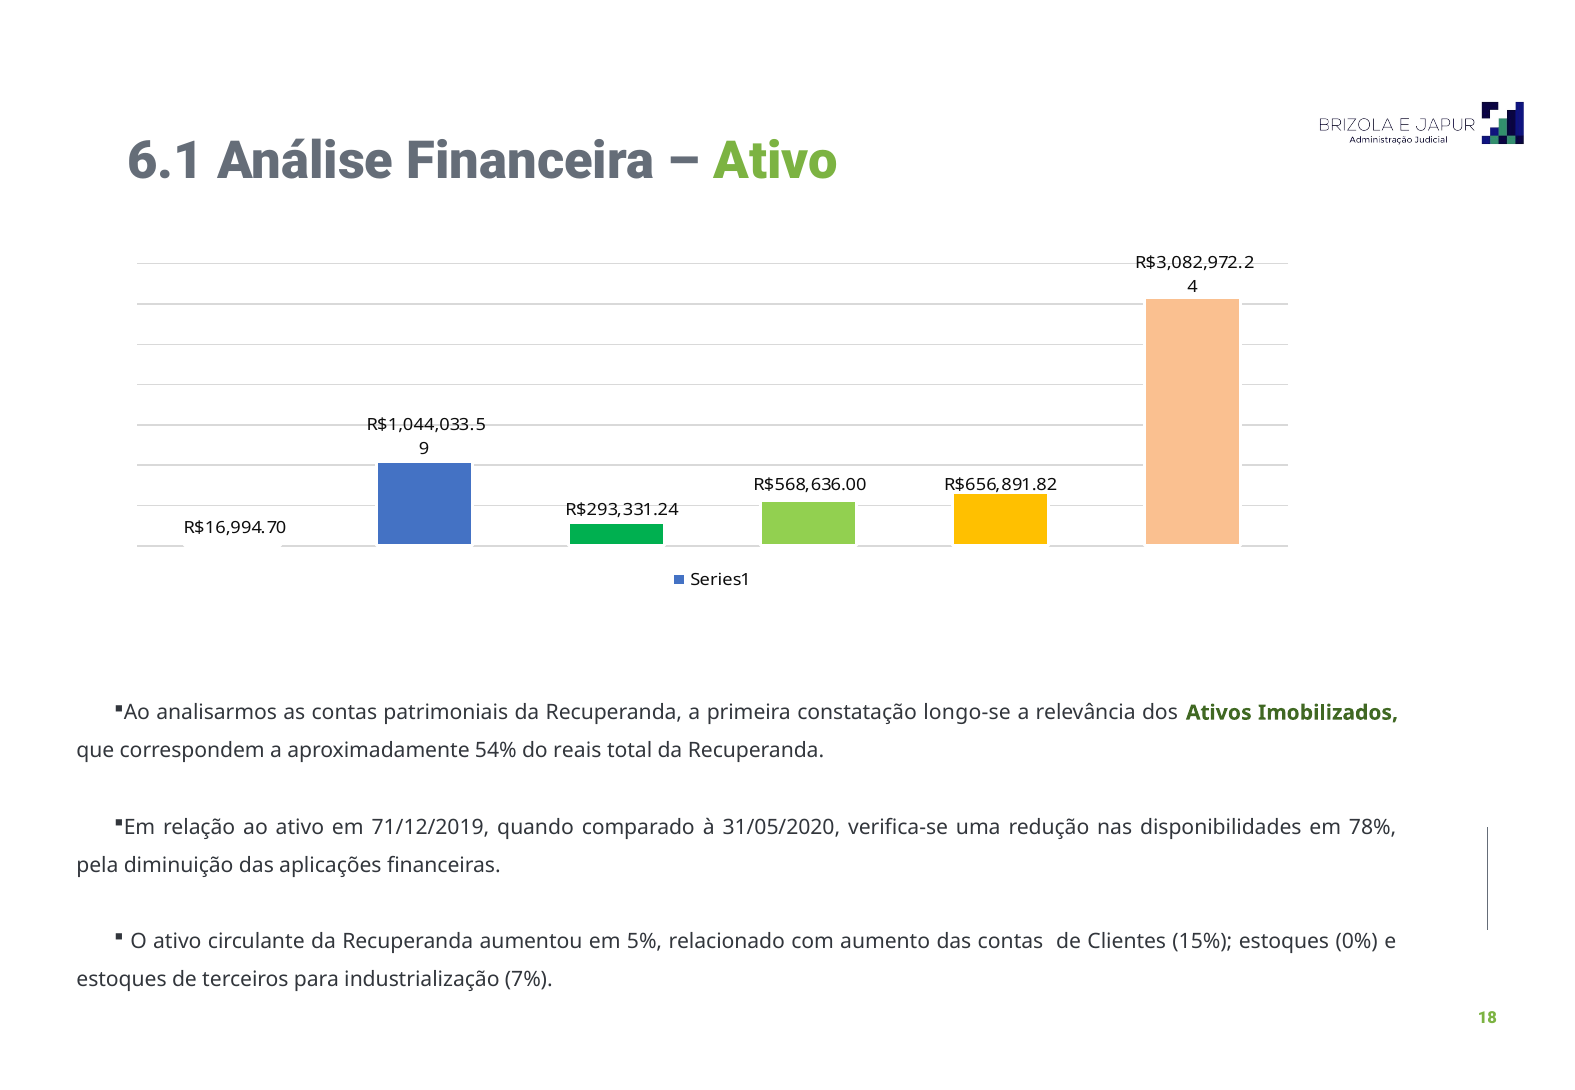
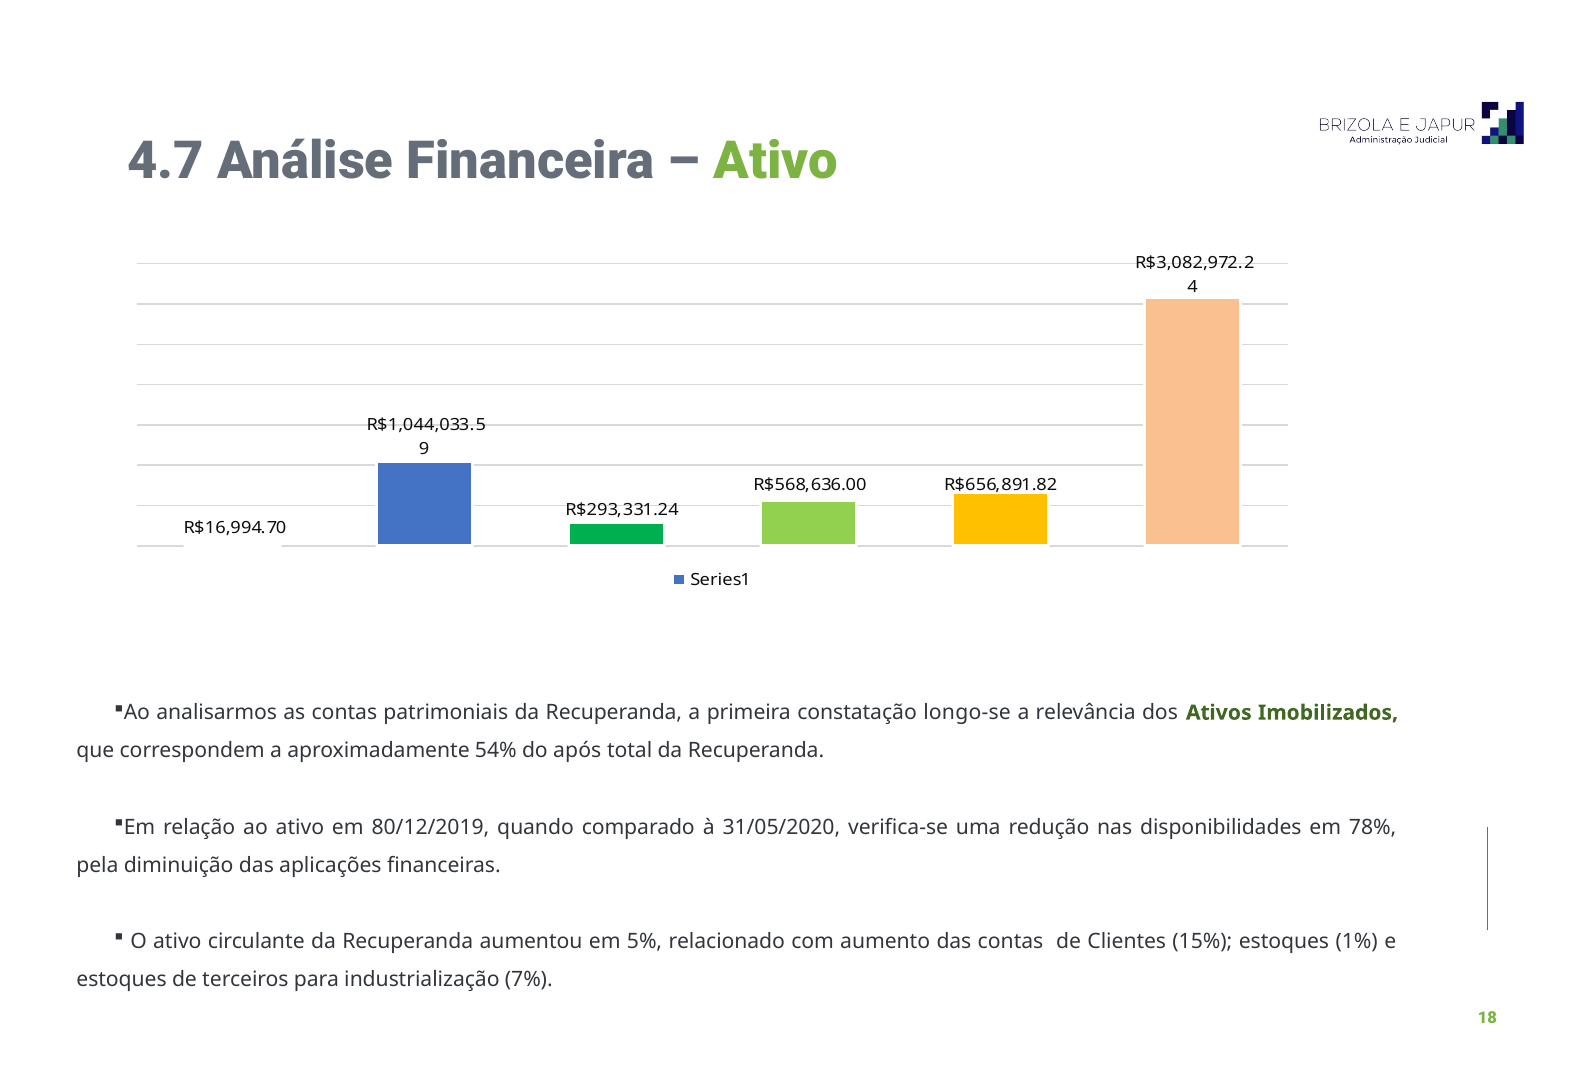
6.1: 6.1 -> 4.7 (166, 161)
reais: reais -> após (577, 751)
71/12/2019: 71/12/2019 -> 80/12/2019 (430, 827)
0%: 0% -> 1% (1357, 942)
